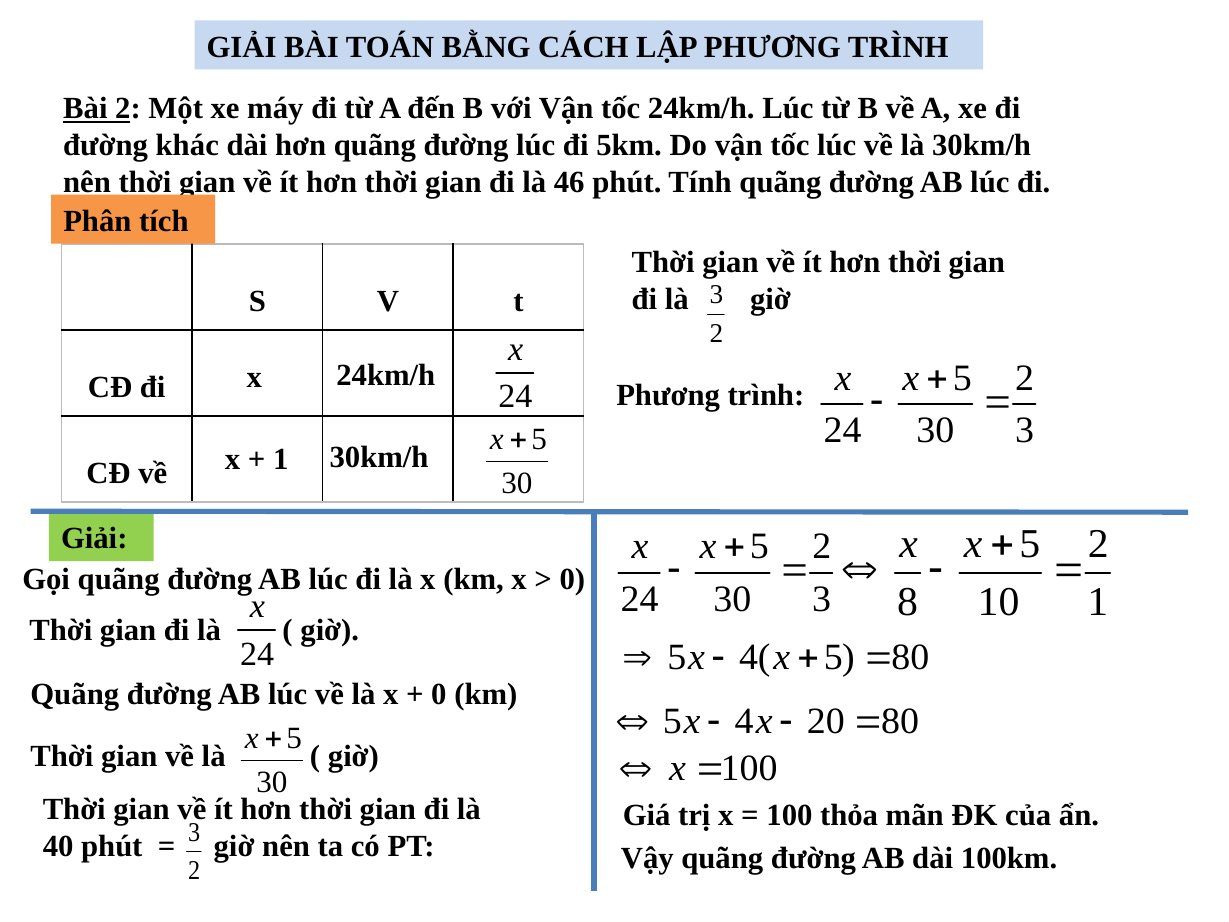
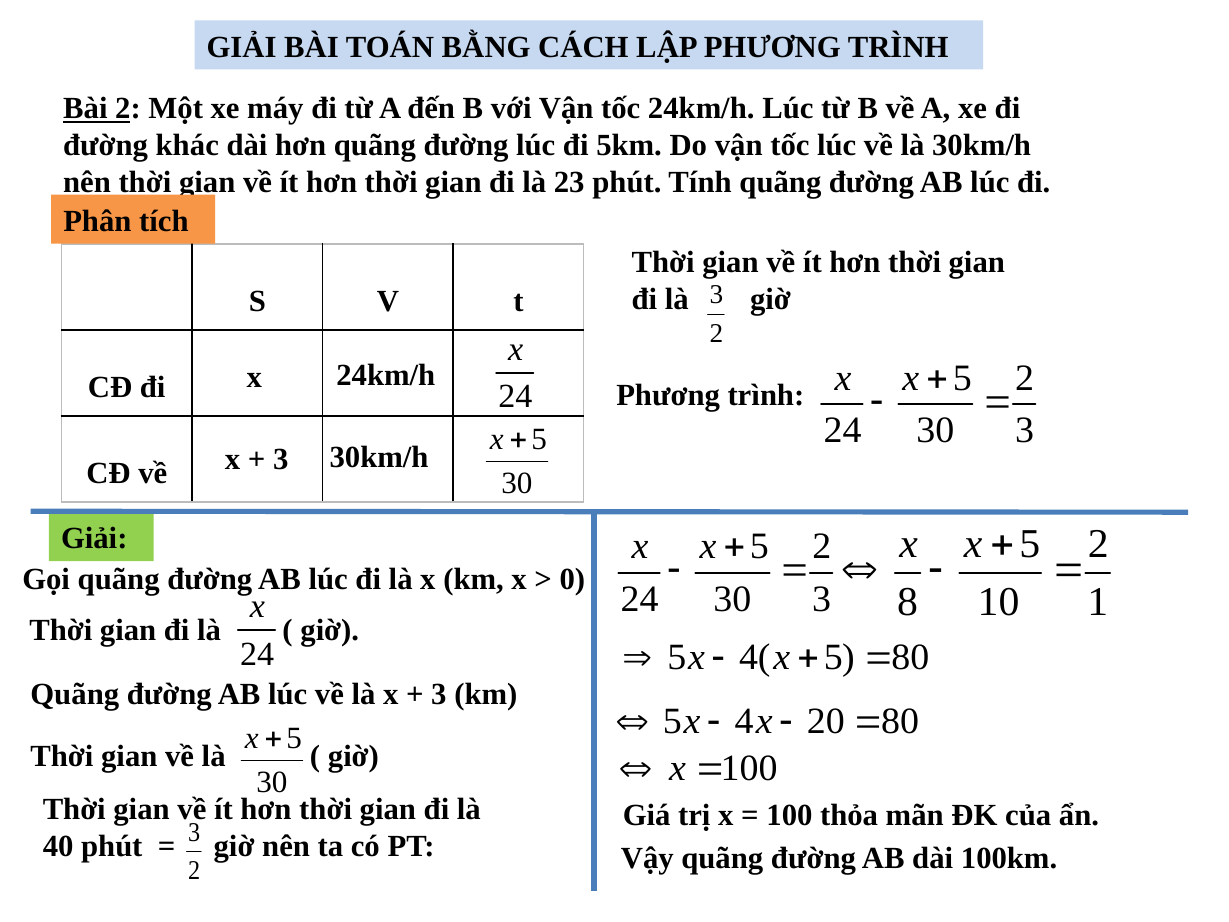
46: 46 -> 23 (569, 182)
1: 1 -> 3 (281, 459)
0: 0 -> 3 (439, 694)
